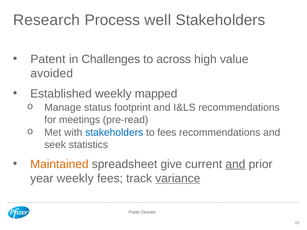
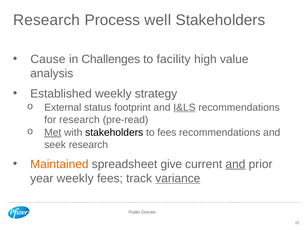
Patent: Patent -> Cause (48, 59)
across: across -> facility (174, 59)
avoided: avoided -> analysis (52, 73)
mapped: mapped -> strategy (156, 94)
Manage: Manage -> External (63, 108)
I&LS underline: none -> present (184, 108)
for meetings: meetings -> research (79, 120)
Met underline: none -> present (53, 133)
stakeholders colour: blue -> black (114, 133)
seek statistics: statistics -> research (88, 145)
